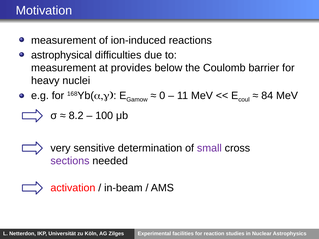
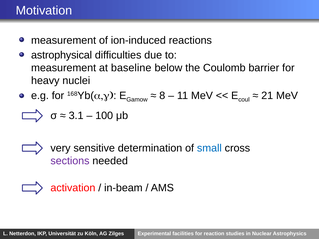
provides: provides -> baseline (131, 68)
0: 0 -> 8 (162, 96)
84: 84 -> 21 (267, 96)
8.2: 8.2 -> 3.1 (76, 116)
small colour: purple -> blue (209, 148)
